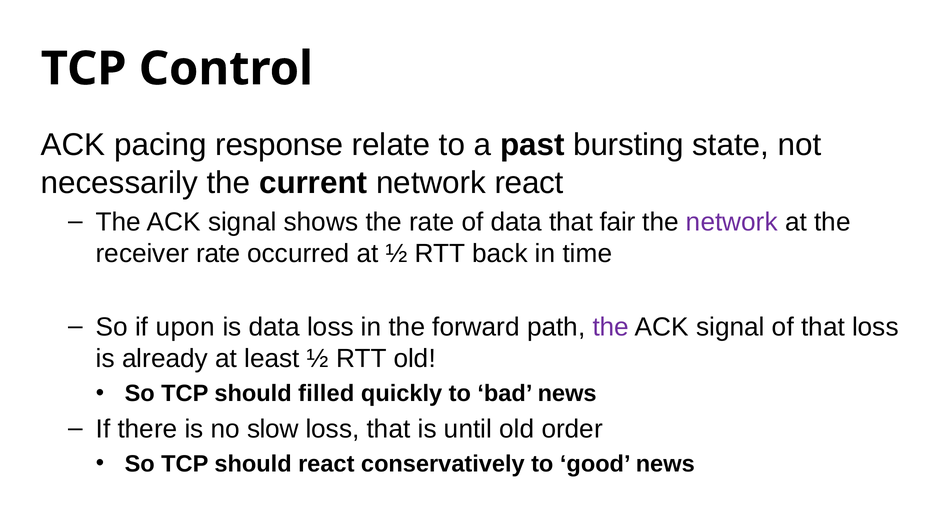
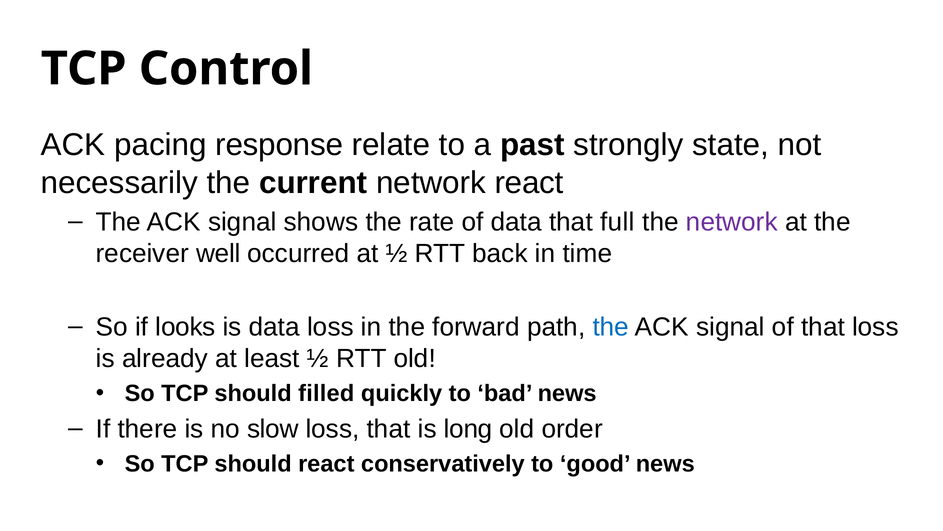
bursting: bursting -> strongly (628, 145)
fair: fair -> full (617, 222)
receiver rate: rate -> well (218, 253)
upon: upon -> looks (186, 327)
the colour: purple -> blue (611, 327)
until: until -> long (468, 428)
